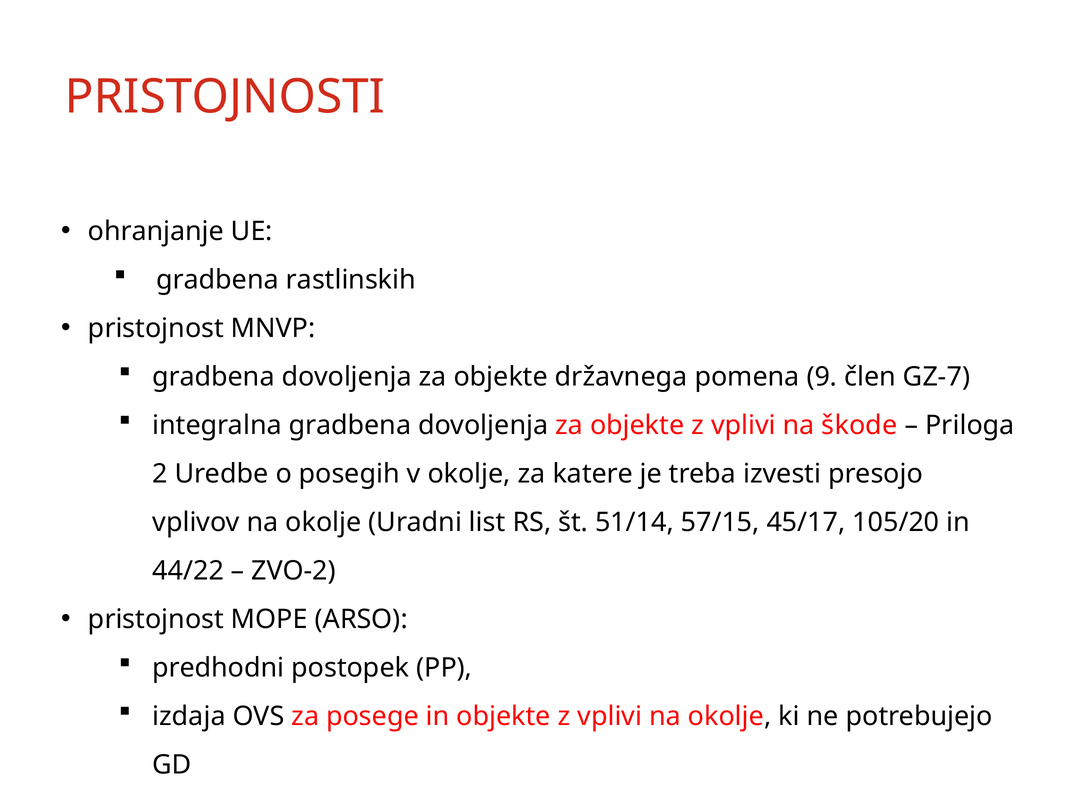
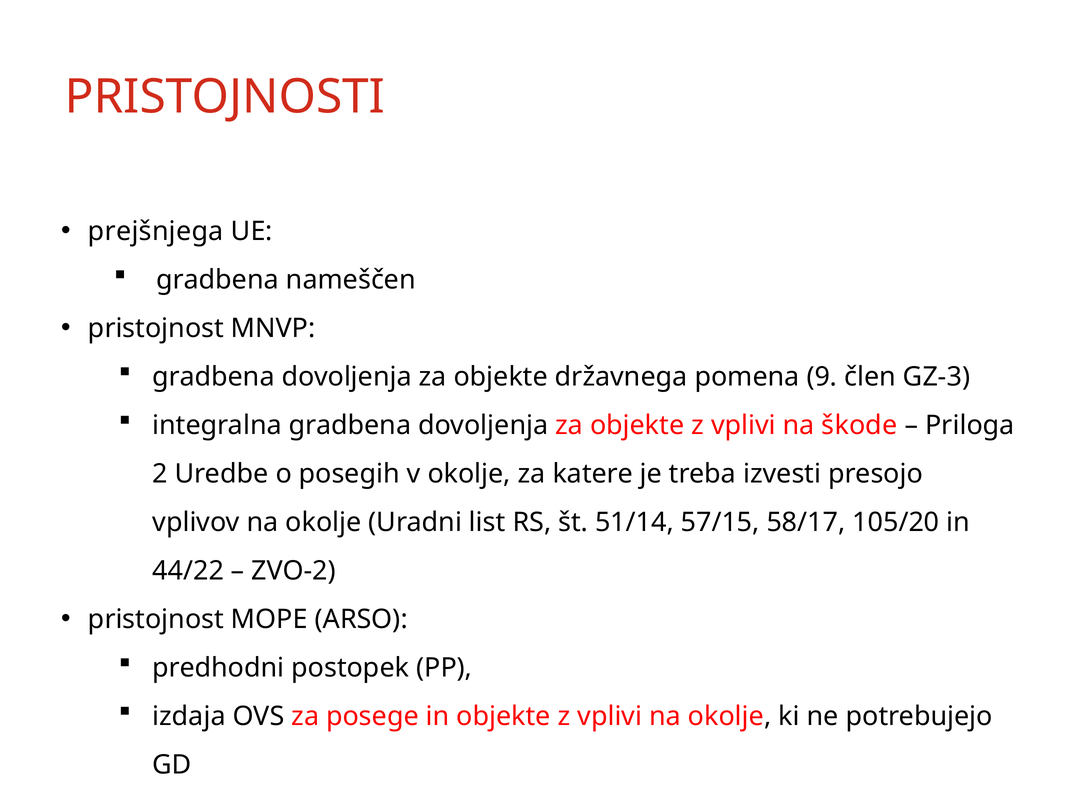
ohranjanje: ohranjanje -> prejšnjega (156, 232)
rastlinskih: rastlinskih -> nameščen (351, 280)
GZ-7: GZ-7 -> GZ-3 (937, 377)
45/17: 45/17 -> 58/17 (806, 523)
